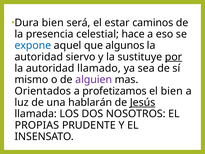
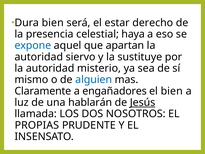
caminos: caminos -> derecho (153, 23)
hace: hace -> haya (133, 34)
algunos: algunos -> apartan (125, 45)
por underline: present -> none (174, 57)
llamado: llamado -> misterio (99, 68)
alguien colour: purple -> blue (94, 80)
Orientados: Orientados -> Claramente (43, 91)
profetizamos: profetizamos -> engañadores (115, 91)
